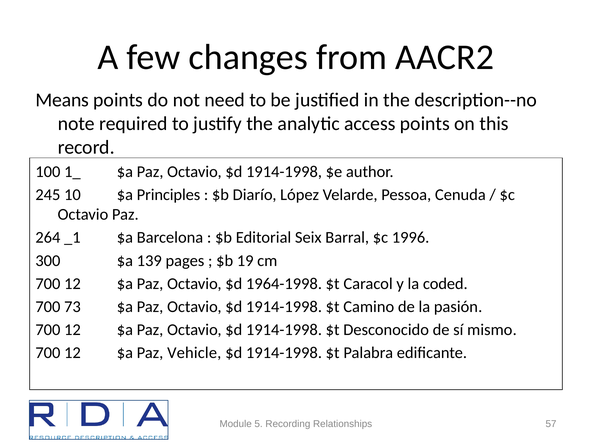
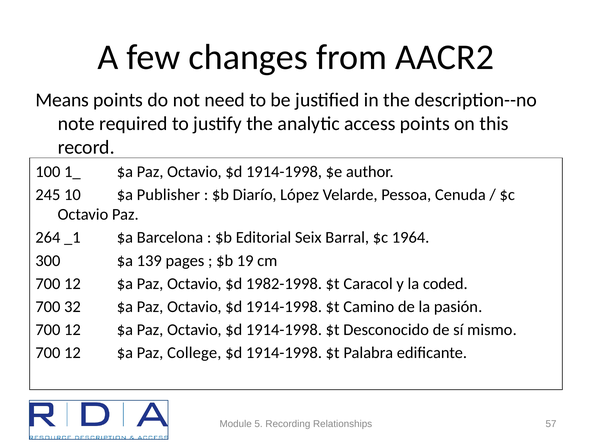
Principles: Principles -> Publisher (168, 195)
1996: 1996 -> 1964 (411, 238)
1964-1998: 1964-1998 -> 1982-1998 (284, 284)
73: 73 -> 32 (72, 307)
Vehicle: Vehicle -> College (194, 353)
